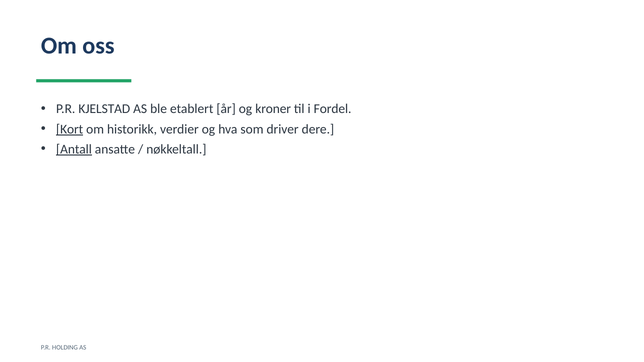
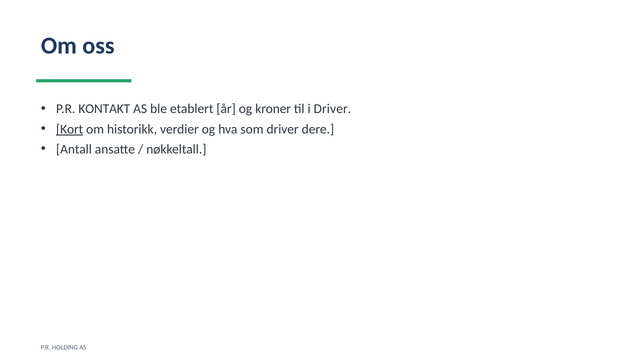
KJELSTAD: KJELSTAD -> KONTAKT (104, 109)
i Fordel: Fordel -> Driver (332, 109)
Antall underline: present -> none (74, 149)
